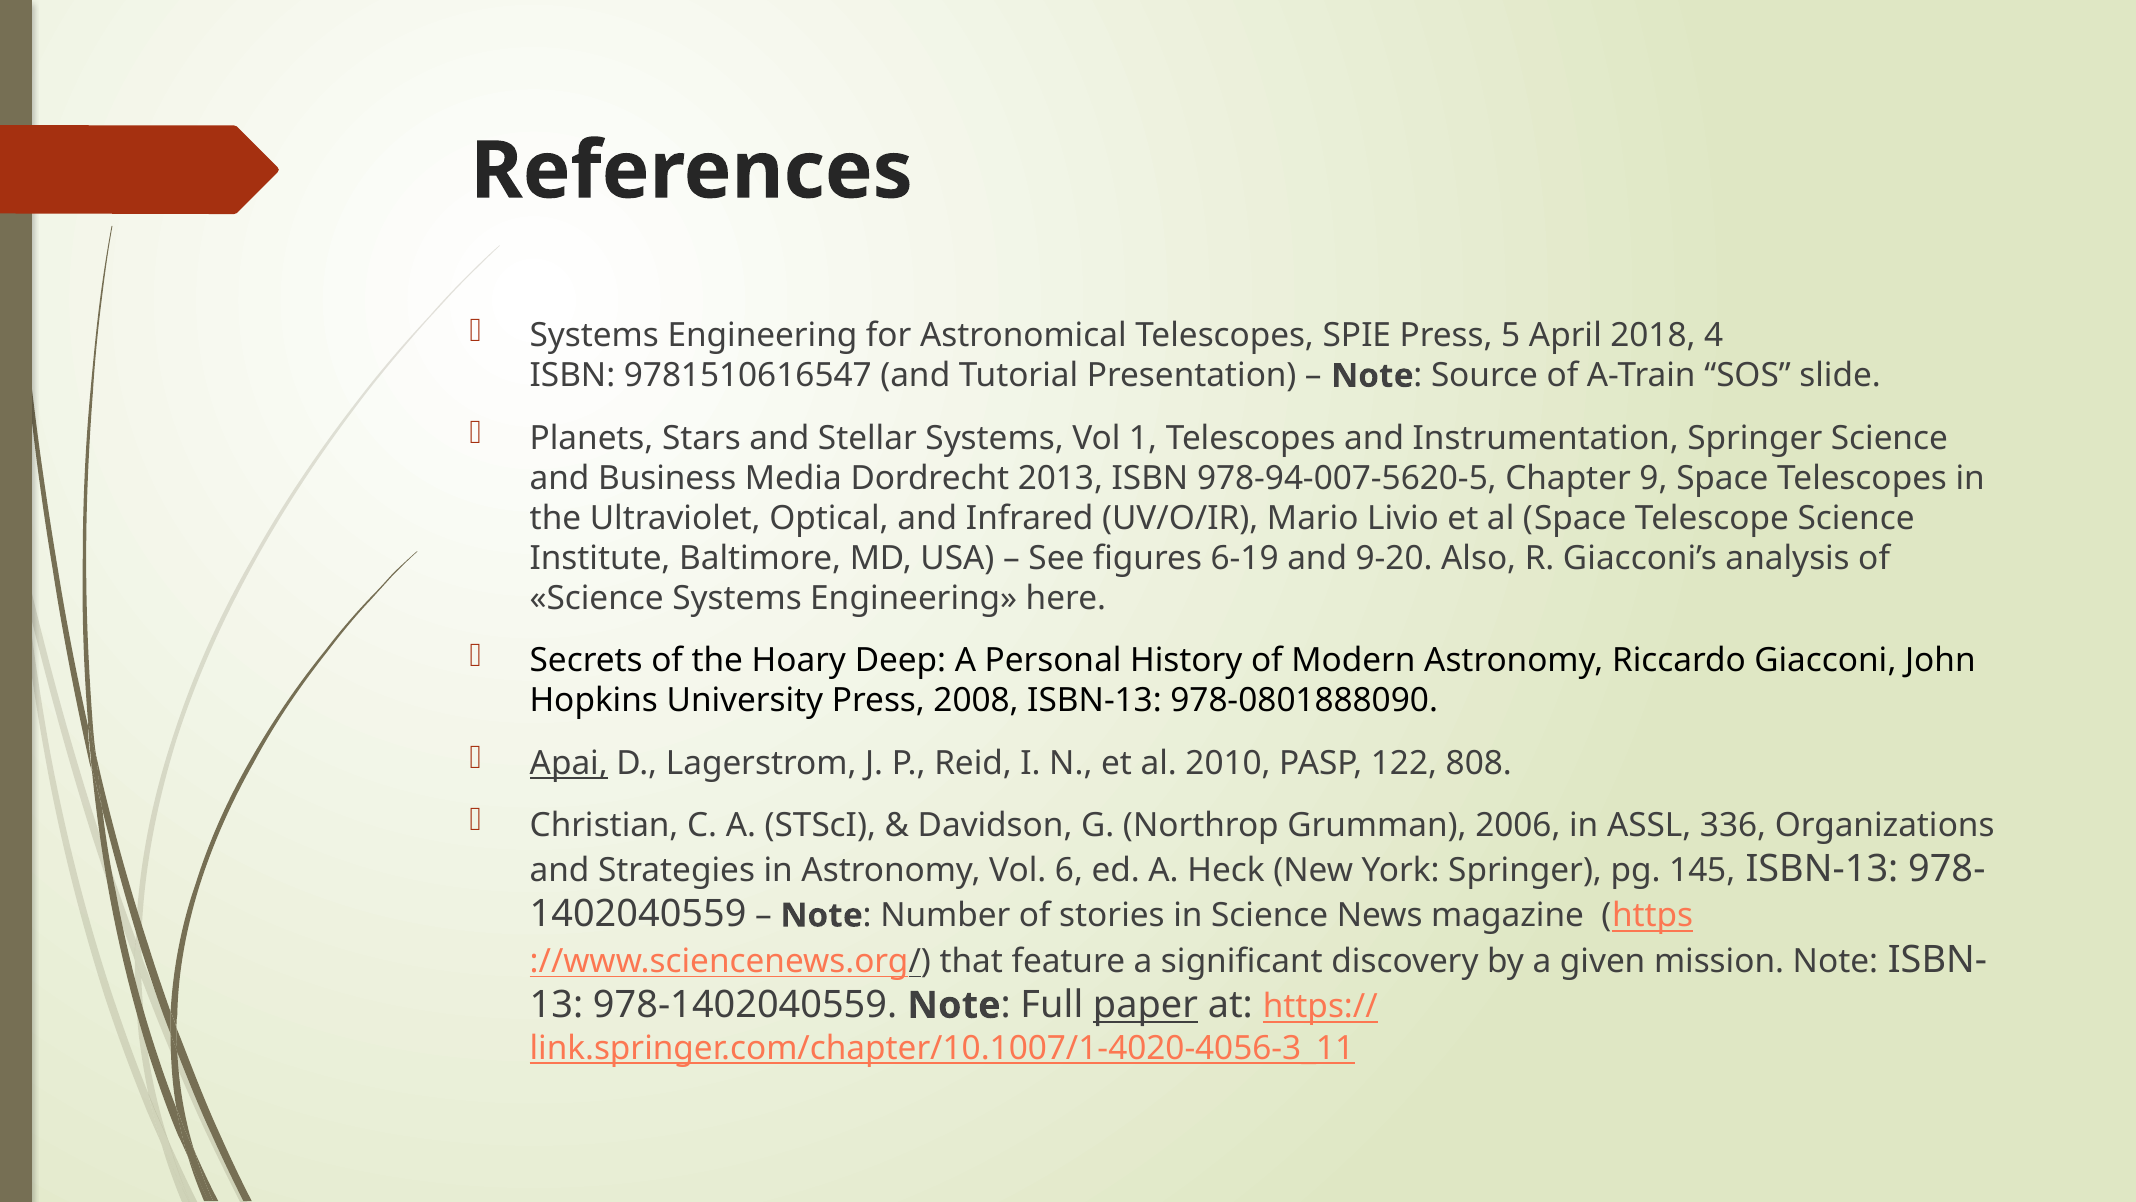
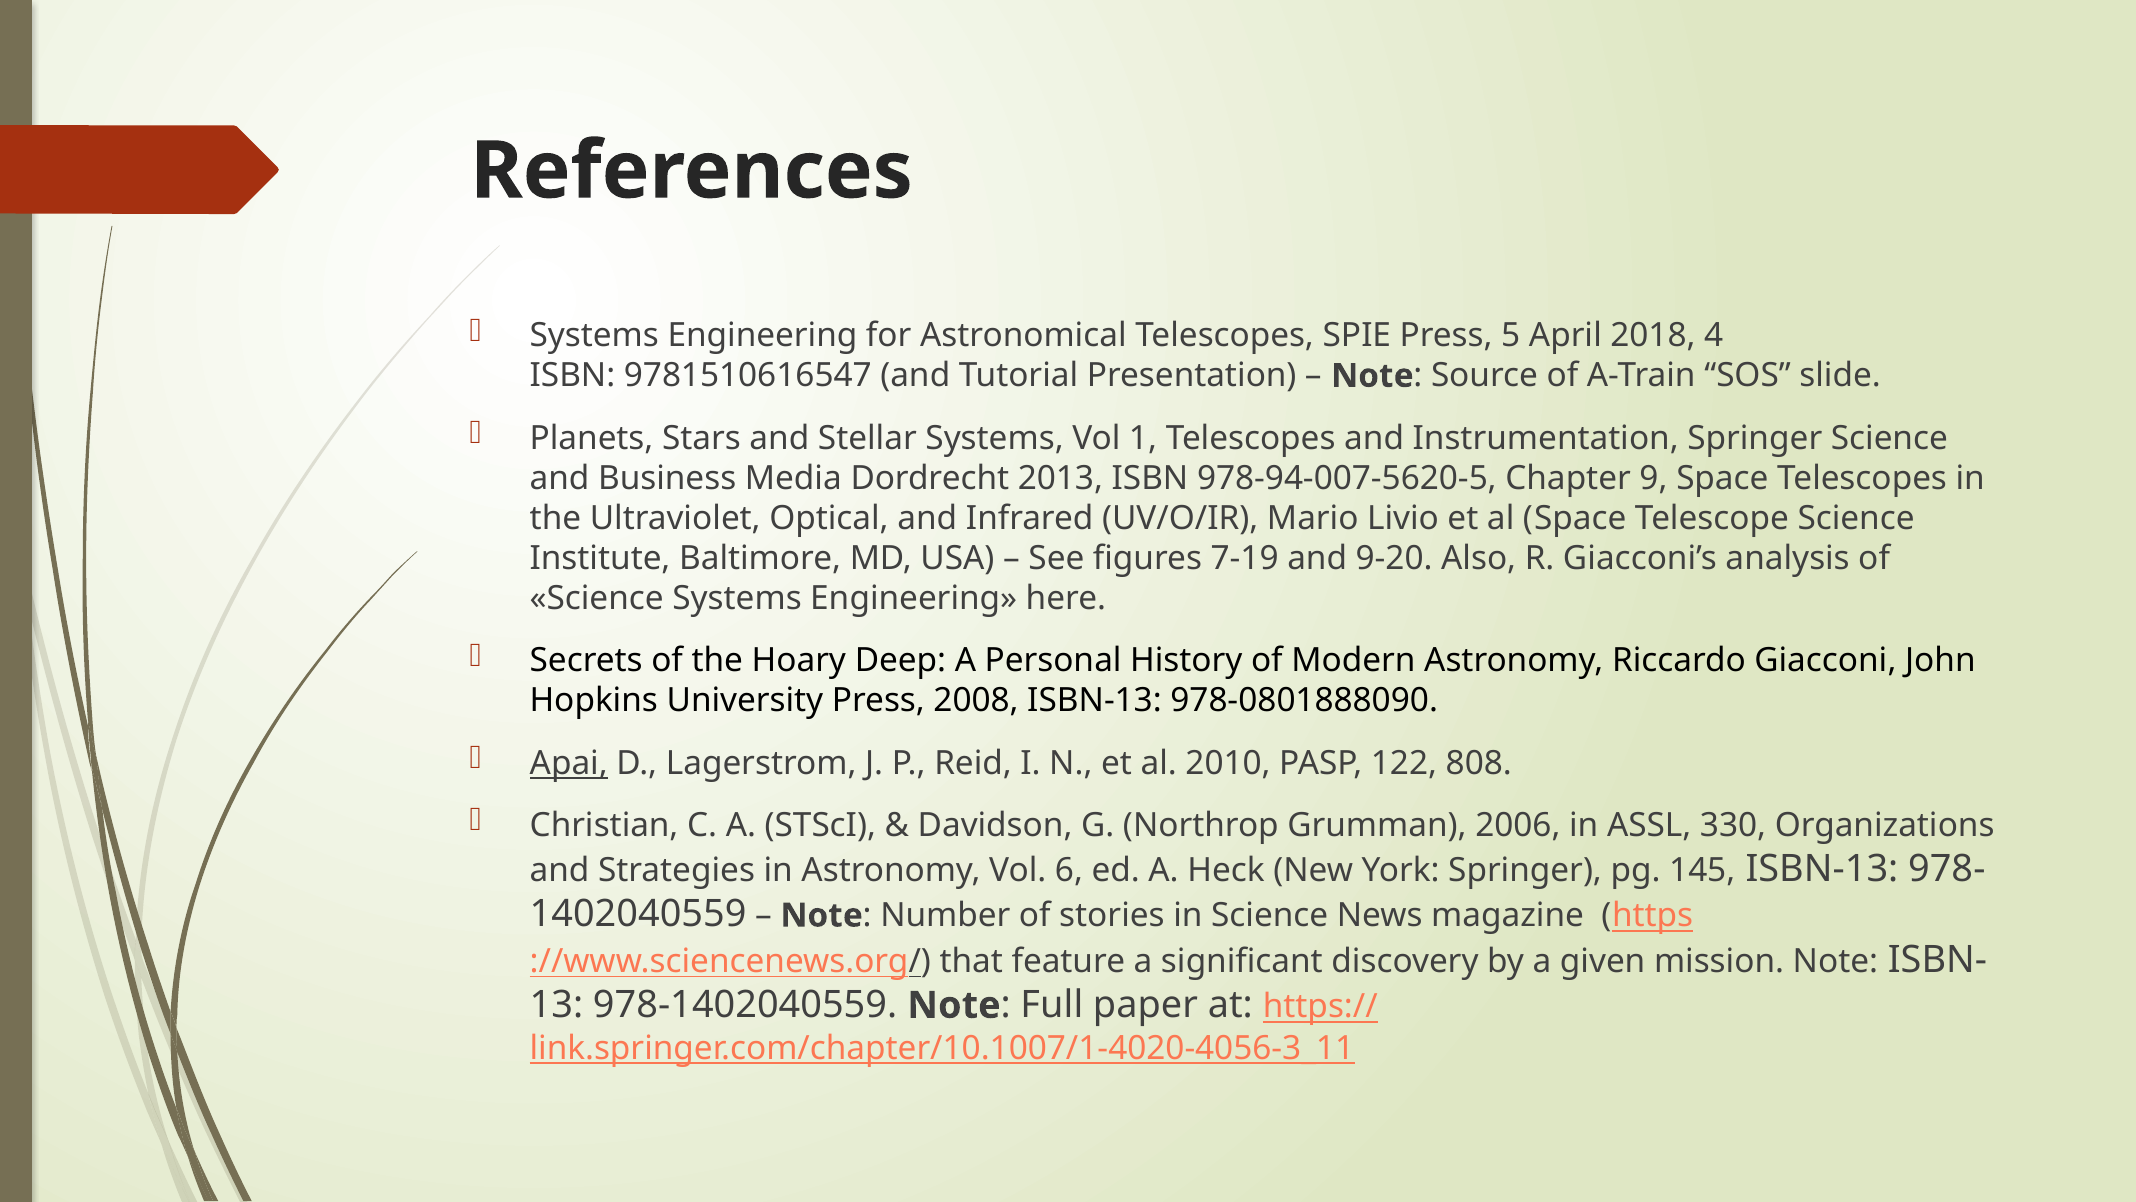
6-19: 6-19 -> 7-19 (1245, 558)
336: 336 -> 330 (1733, 825)
paper underline: present -> none (1145, 1005)
